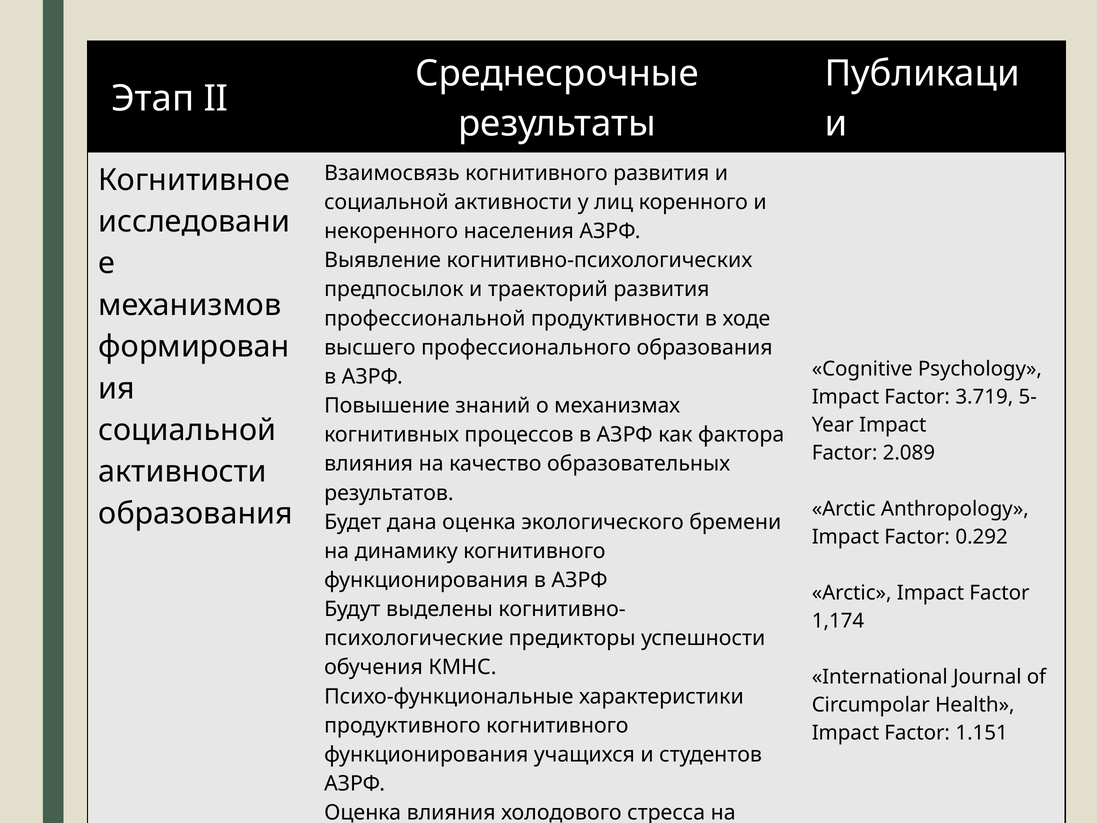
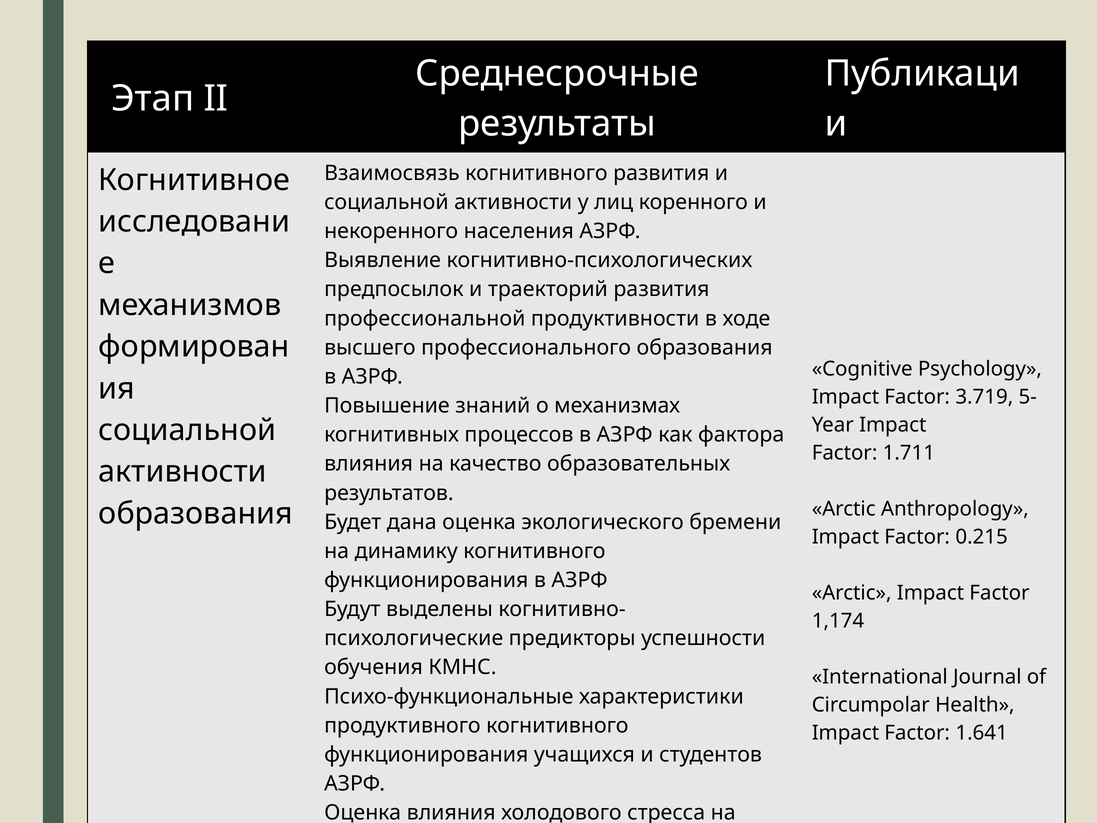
2.089: 2.089 -> 1.711 (909, 453)
0.292: 0.292 -> 0.215 (982, 537)
1.151: 1.151 -> 1.641 (982, 733)
